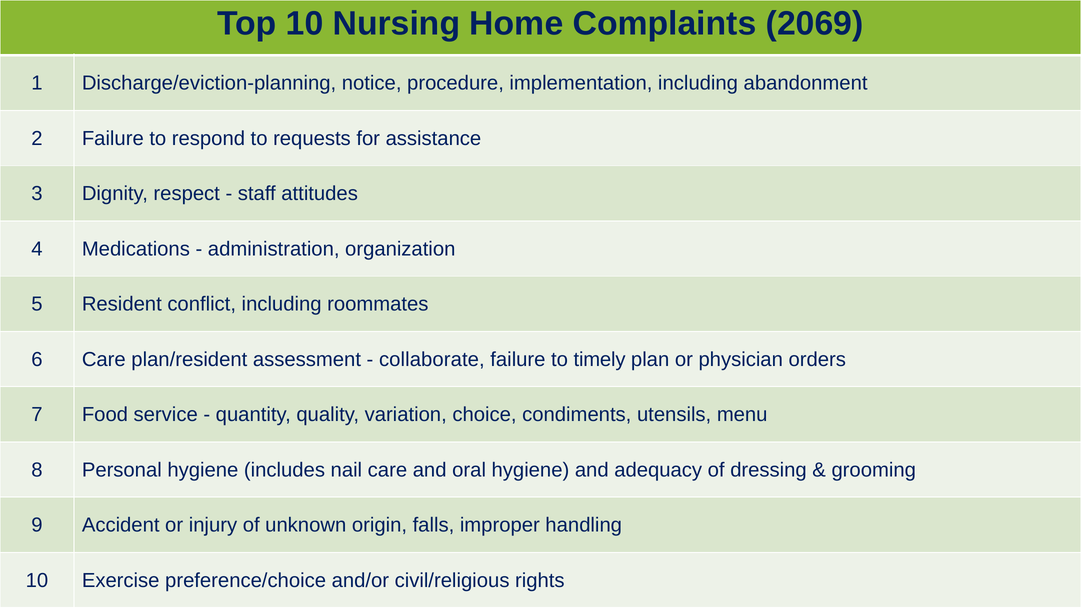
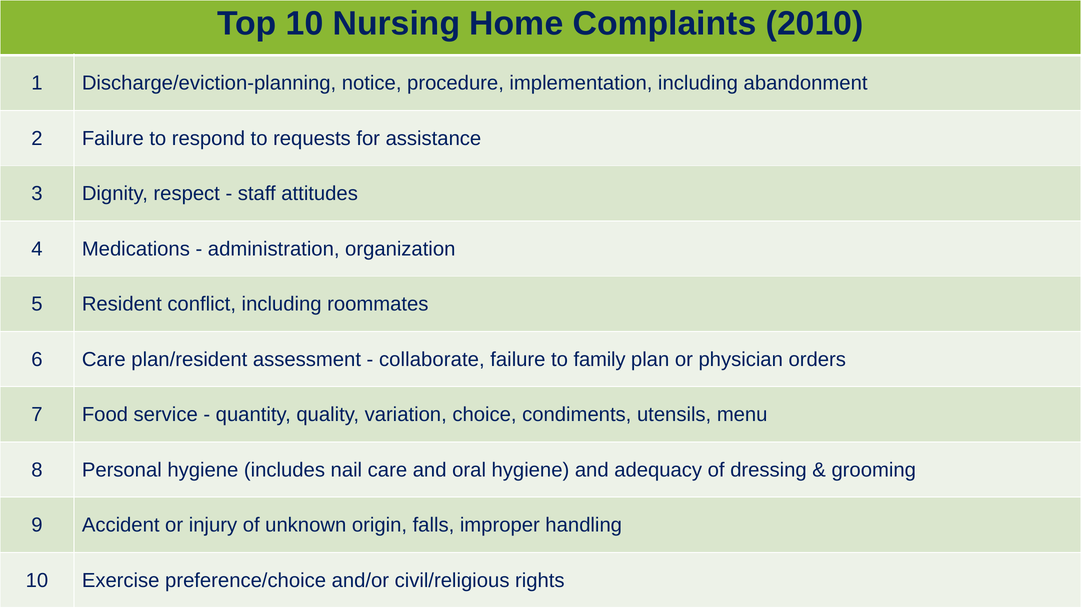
2069: 2069 -> 2010 (815, 23)
timely: timely -> family (600, 359)
